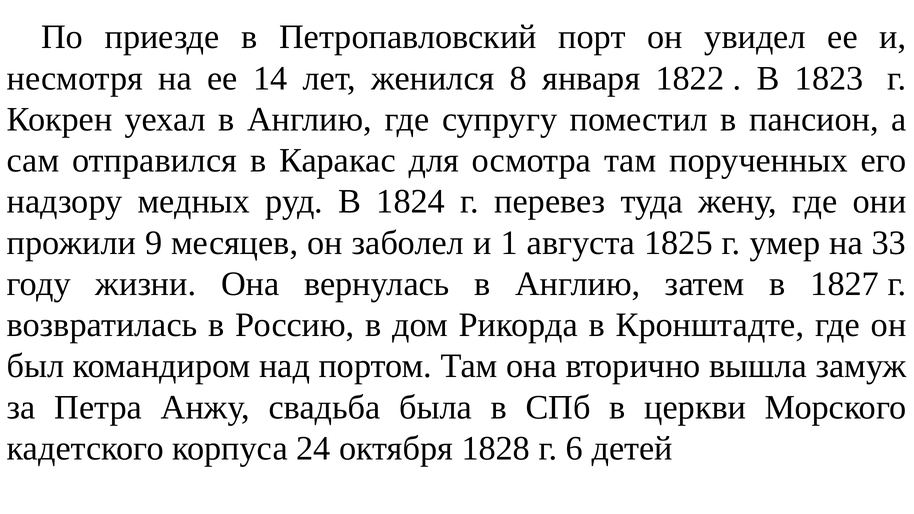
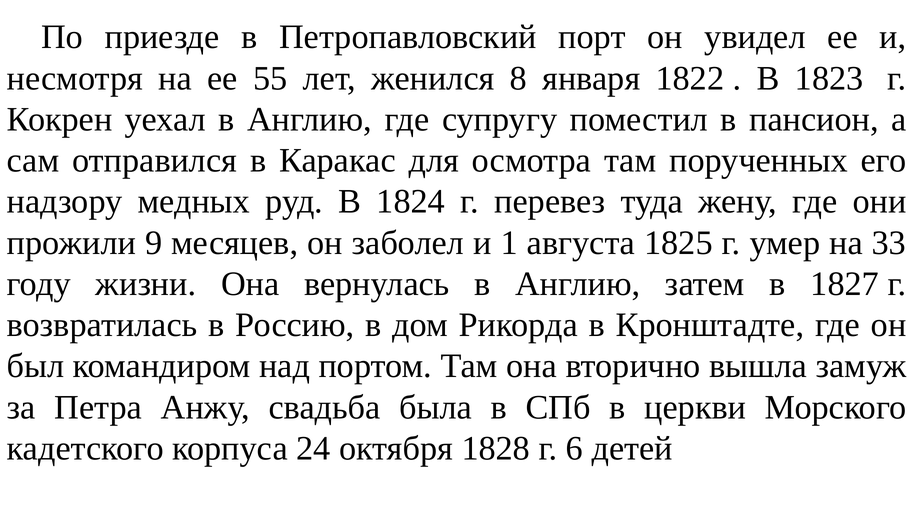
14: 14 -> 55 (270, 78)
